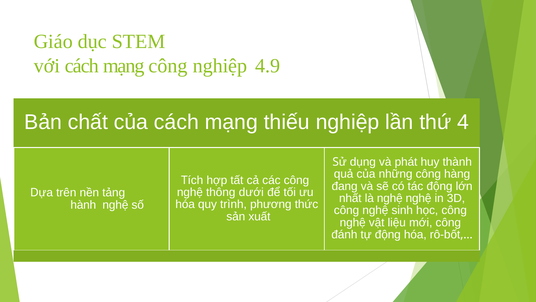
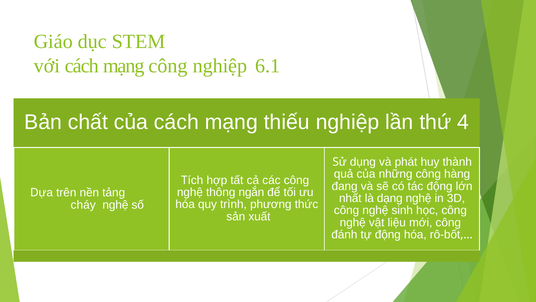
4.9: 4.9 -> 6.1 (268, 66)
dưới: dưới -> ngắn (251, 192)
là nghệ: nghệ -> dạng (390, 198)
hành: hành -> cháy (83, 205)
